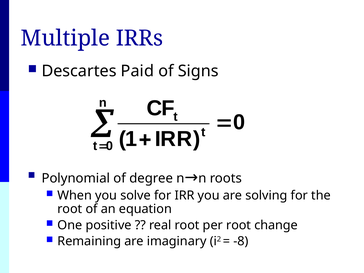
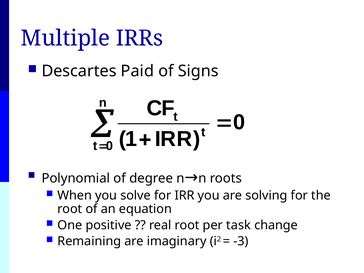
per root: root -> task (239, 225)
-8: -8 -> -3 (241, 241)
